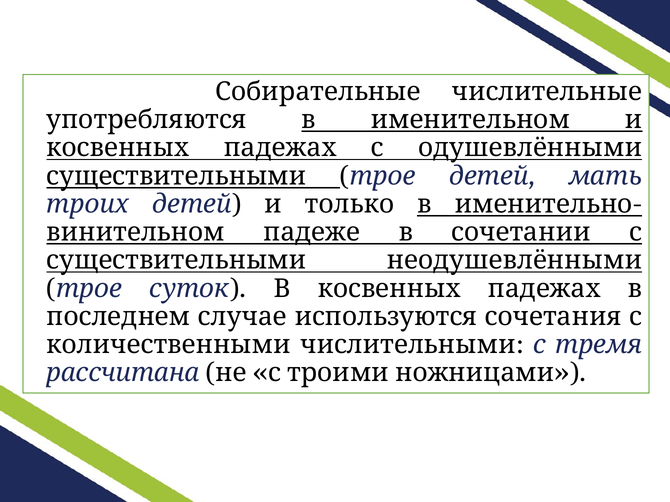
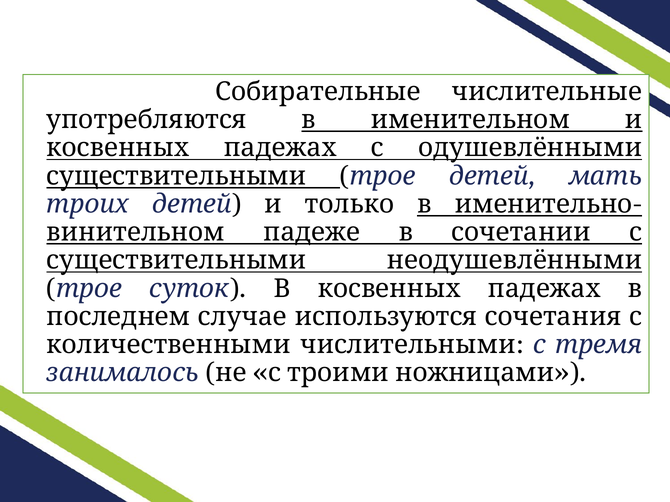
рассчитана: рассчитана -> занималось (123, 373)
